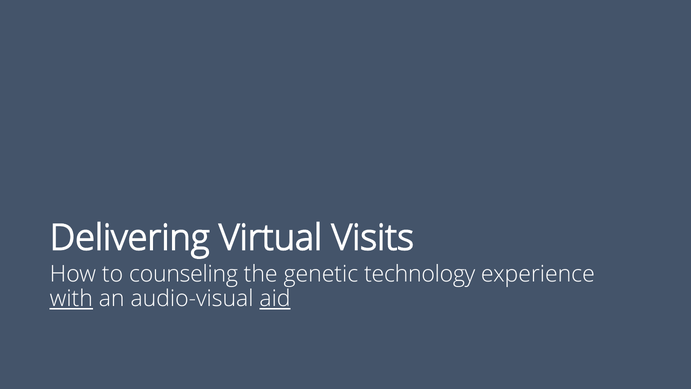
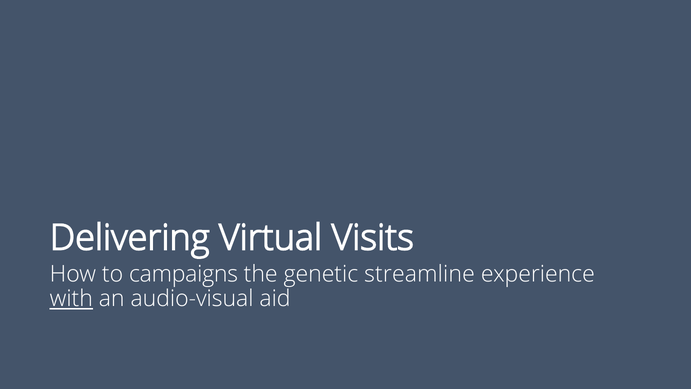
counseling: counseling -> campaigns (184, 274)
technology: technology -> streamline (419, 274)
aid underline: present -> none (275, 299)
